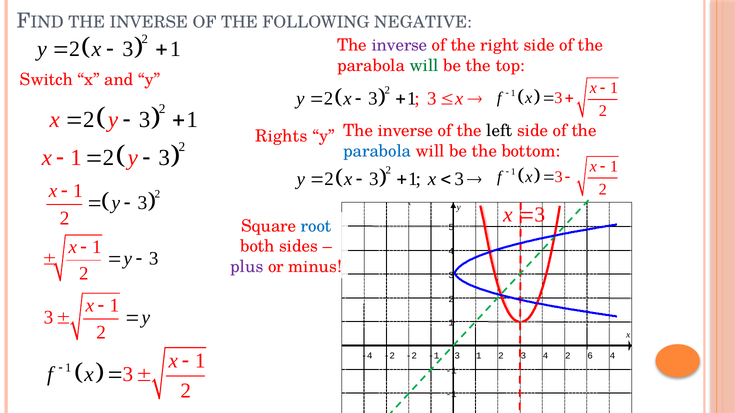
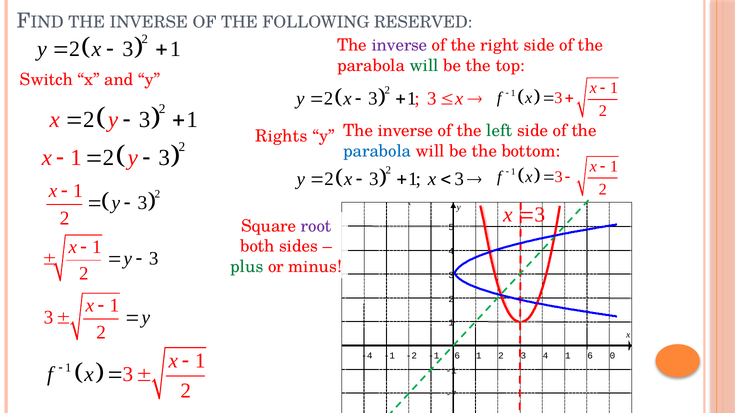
NEGATIVE: NEGATIVE -> RESERVED (423, 22)
left colour: black -> green (499, 131)
root colour: blue -> purple (316, 226)
plus colour: purple -> green (247, 267)
-4 -2: -2 -> -1 (389, 356)
-1 3: 3 -> 6 (457, 356)
4 2: 2 -> 1 (568, 356)
6 4: 4 -> 0 (612, 356)
-1: -1 -> -7 (451, 395)
